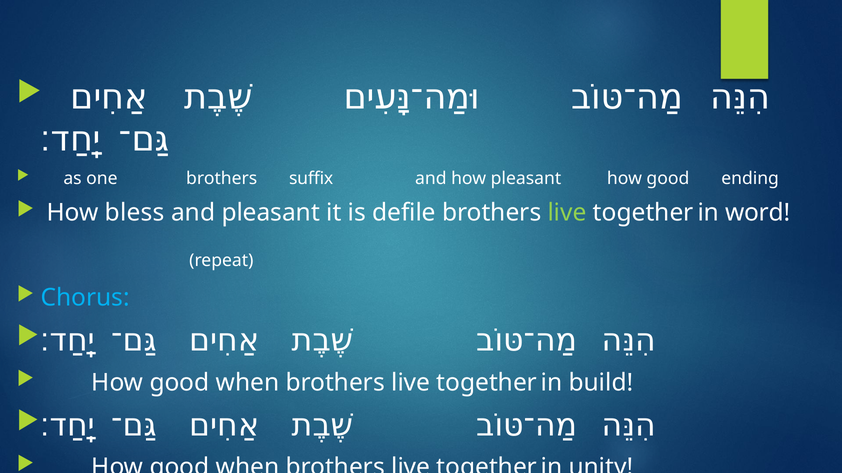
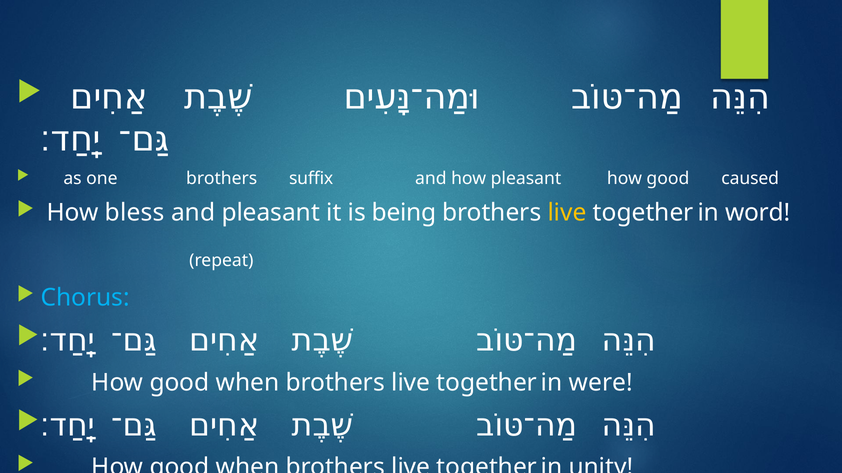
ending: ending -> caused (750, 179)
defile: defile -> being (404, 213)
live colour: light green -> yellow (567, 213)
build: build -> were (601, 383)
